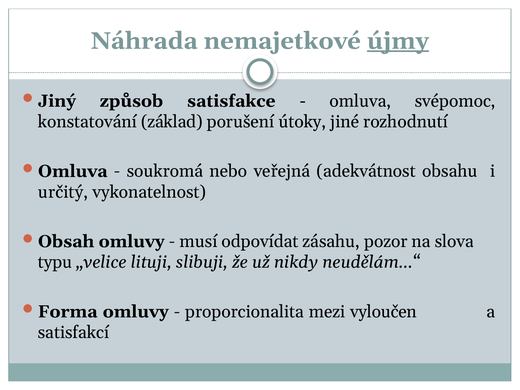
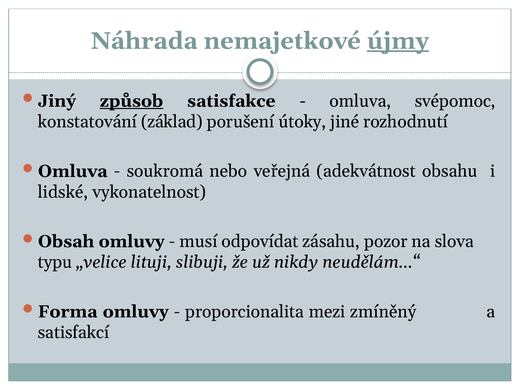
způsob underline: none -> present (132, 101)
určitý: určitý -> lidské (63, 192)
vyloučen: vyloučen -> zmíněný (383, 312)
